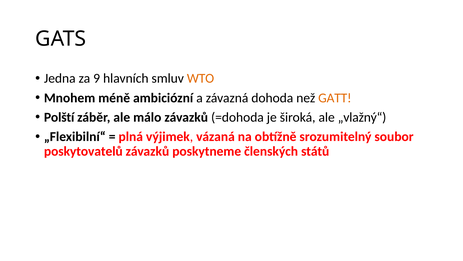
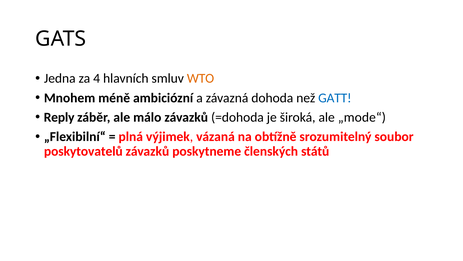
9: 9 -> 4 (97, 78)
GATT colour: orange -> blue (335, 98)
Polští: Polští -> Reply (59, 117)
„vlažný“: „vlažný“ -> „mode“ (362, 117)
